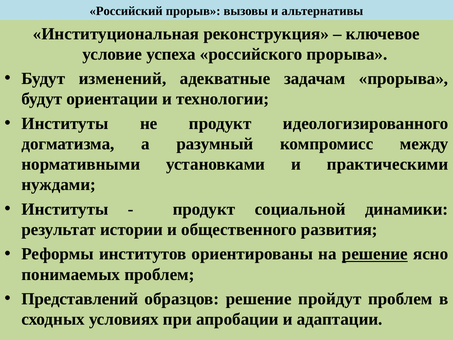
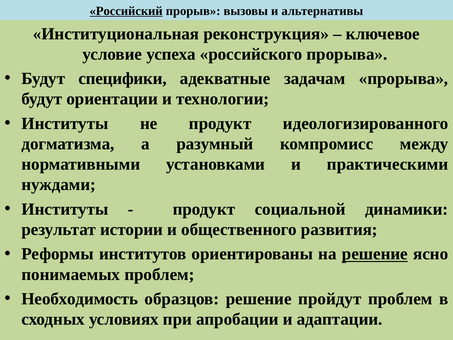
Российский underline: none -> present (126, 11)
изменений: изменений -> специфики (123, 79)
Представлений: Представлений -> Необходимость (80, 299)
